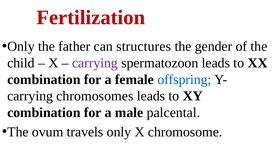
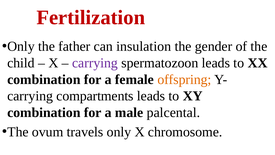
structures: structures -> insulation (144, 46)
offspring colour: blue -> orange (184, 79)
chromosomes: chromosomes -> compartments (95, 96)
